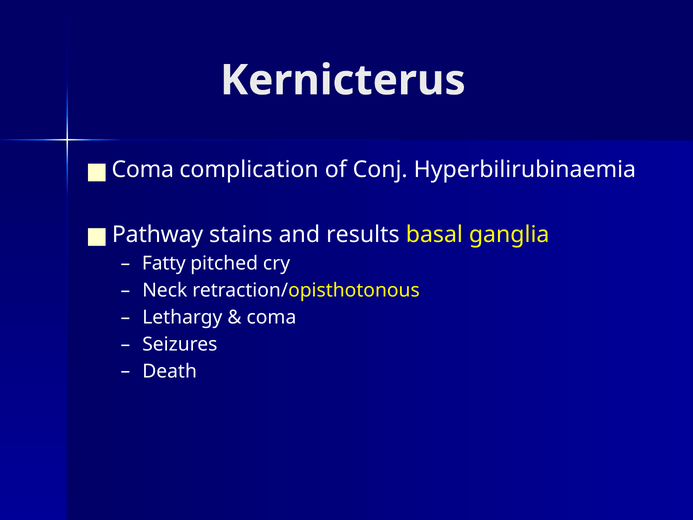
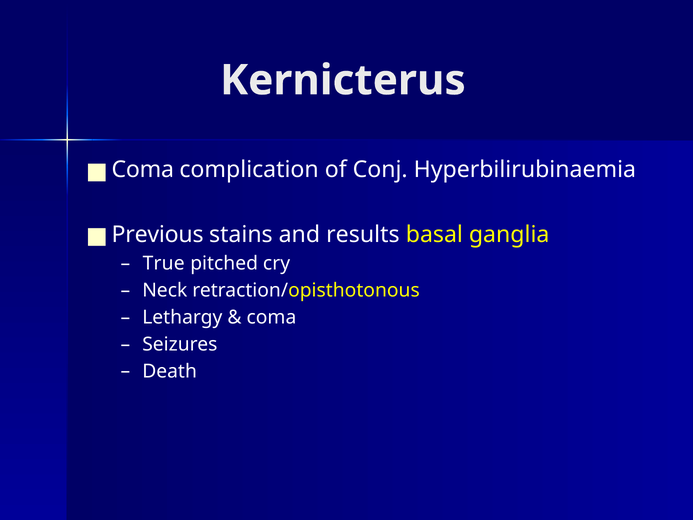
Pathway: Pathway -> Previous (158, 234)
Fatty: Fatty -> True (164, 263)
